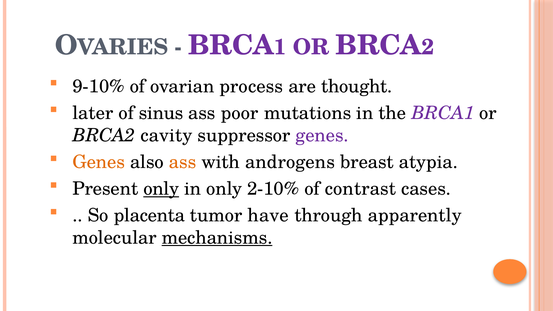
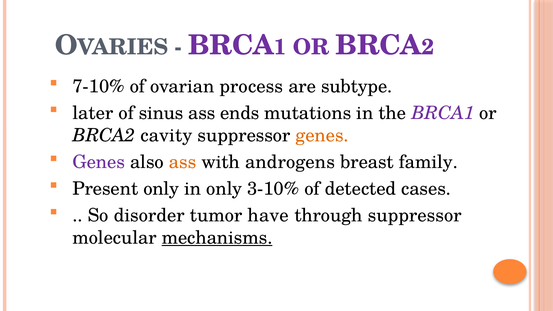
9-10%: 9-10% -> 7-10% (99, 87)
thought: thought -> subtype (357, 87)
poor: poor -> ends (240, 113)
genes colour: purple -> orange (322, 135)
Genes colour: orange -> purple (99, 162)
atypia: atypia -> family (428, 162)
only underline: present -> none (161, 189)
2-10%: 2-10% -> 3-10% (273, 189)
contrast: contrast -> detected (361, 189)
placenta: placenta -> disorder (149, 216)
through apparently: apparently -> suppressor (415, 216)
